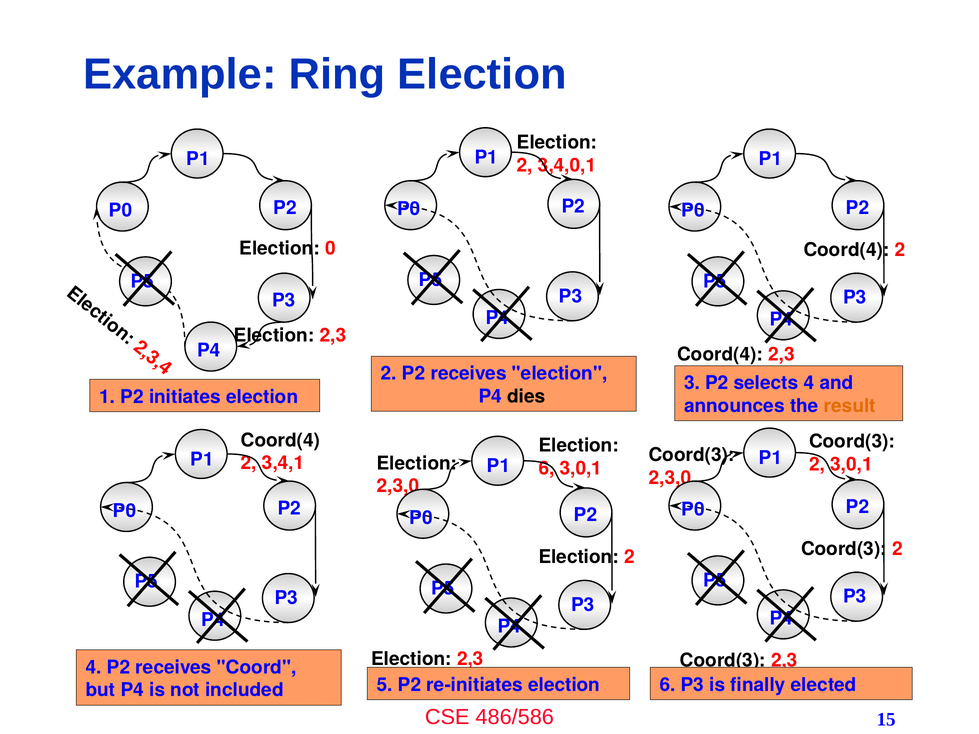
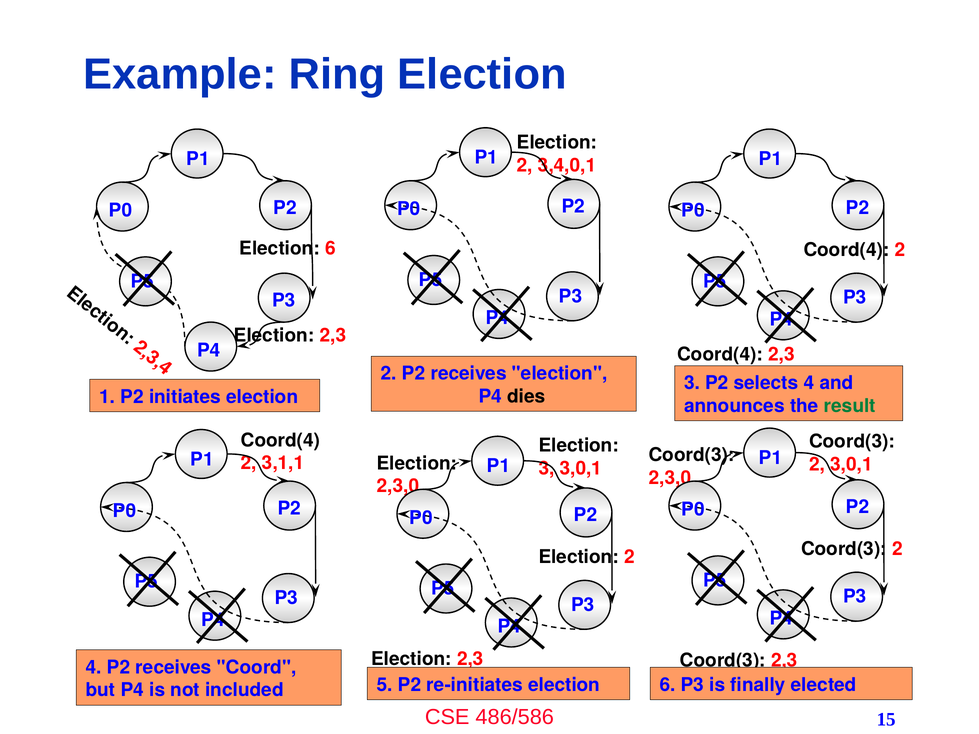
Election 0: 0 -> 6 (331, 249)
result colour: orange -> green (850, 406)
3,4,1: 3,4,1 -> 3,1,1 (283, 463)
6: 6 -> 3 (547, 469)
